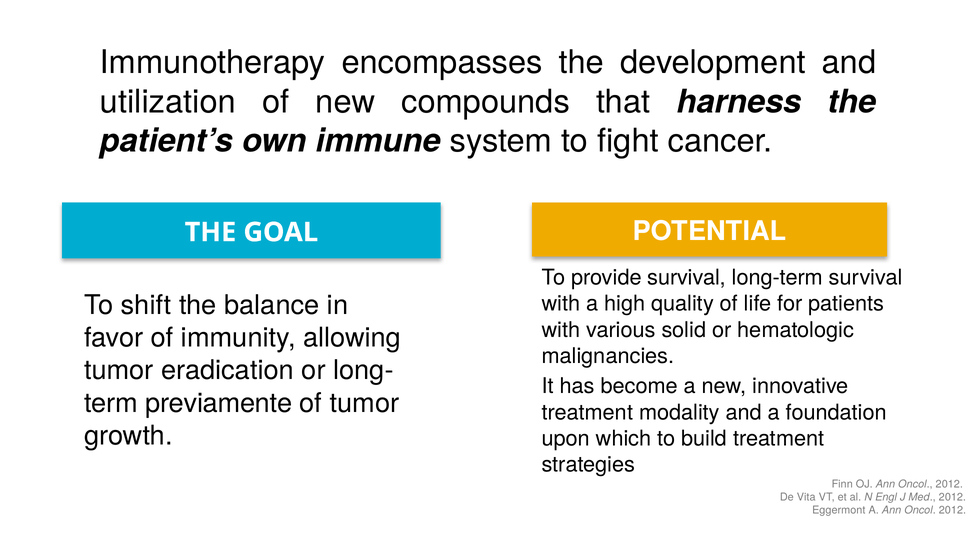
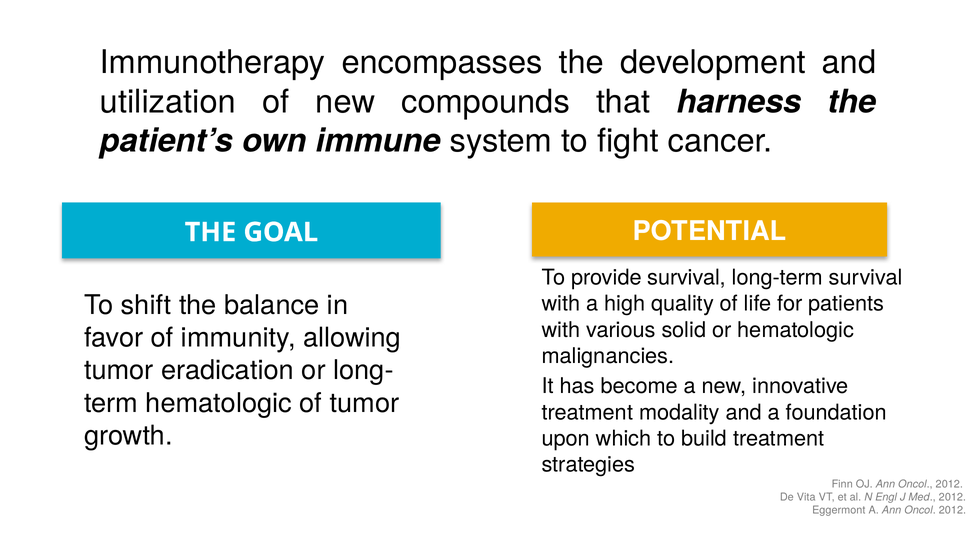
previamente: previamente -> hematologic (219, 403)
